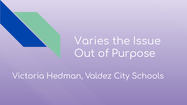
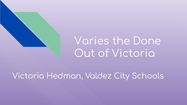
Issue: Issue -> Done (147, 41)
of Purpose: Purpose -> Victoria (133, 54)
